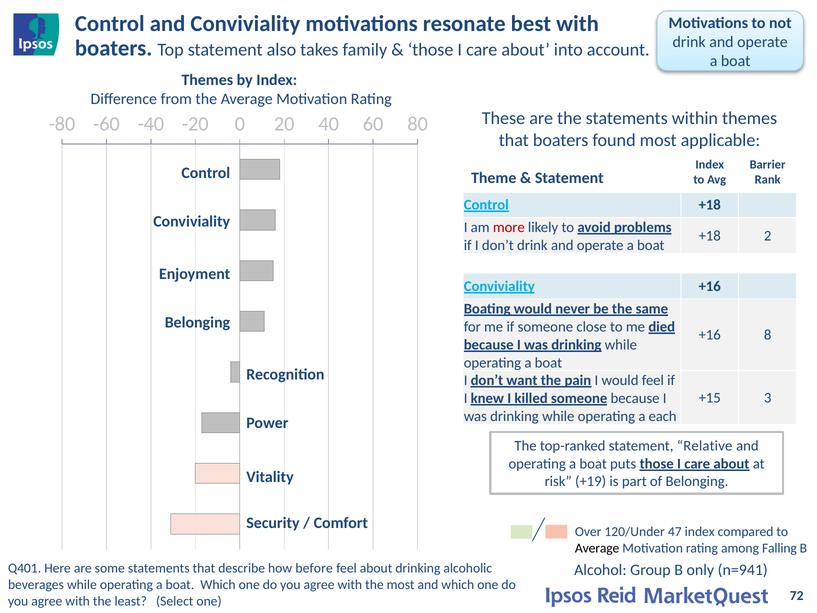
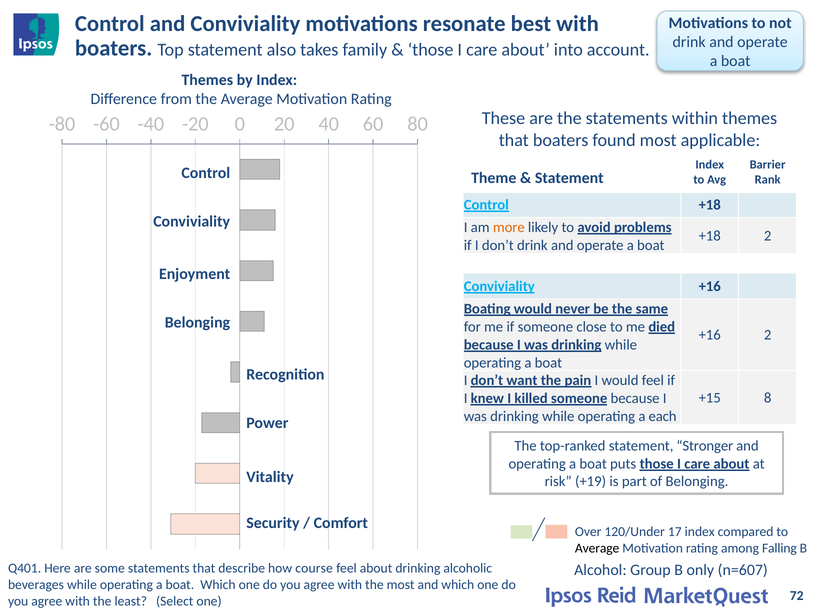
more colour: red -> orange (509, 227)
+16 8: 8 -> 2 (768, 335)
3: 3 -> 8 (768, 398)
Relative: Relative -> Stronger (705, 446)
47: 47 -> 17 (675, 532)
before: before -> course (314, 568)
n=941: n=941 -> n=607 (743, 570)
